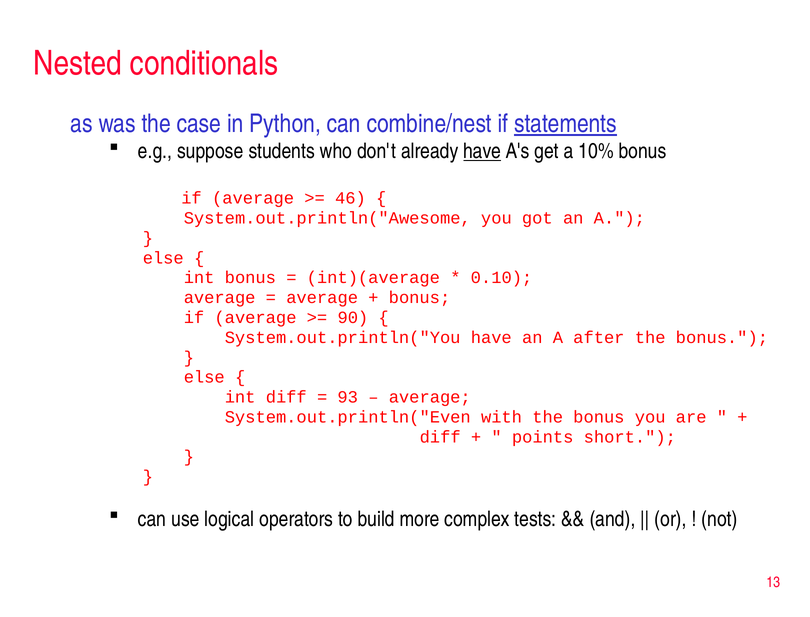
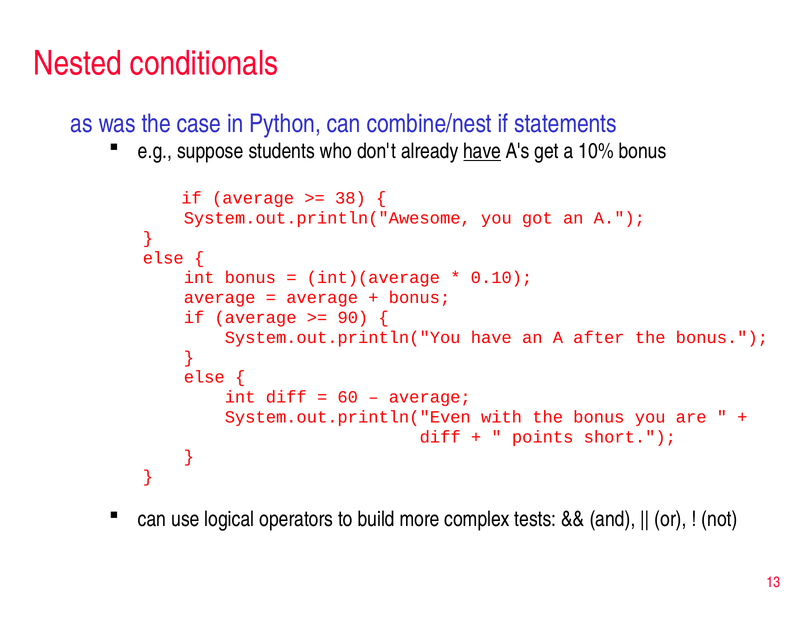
statements underline: present -> none (565, 124)
46: 46 -> 38 (350, 198)
93: 93 -> 60 (348, 397)
